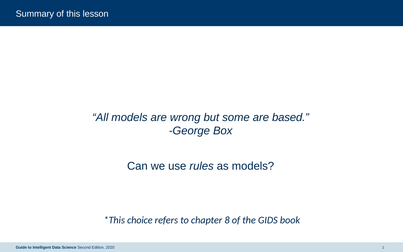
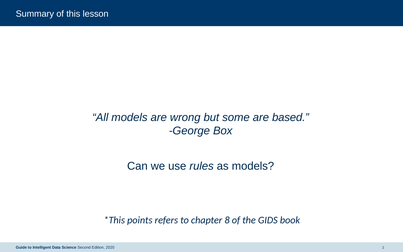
choice: choice -> points (140, 220)
